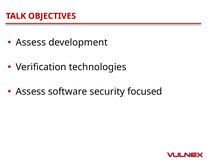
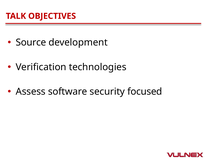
Assess: Assess -> Source (31, 42)
